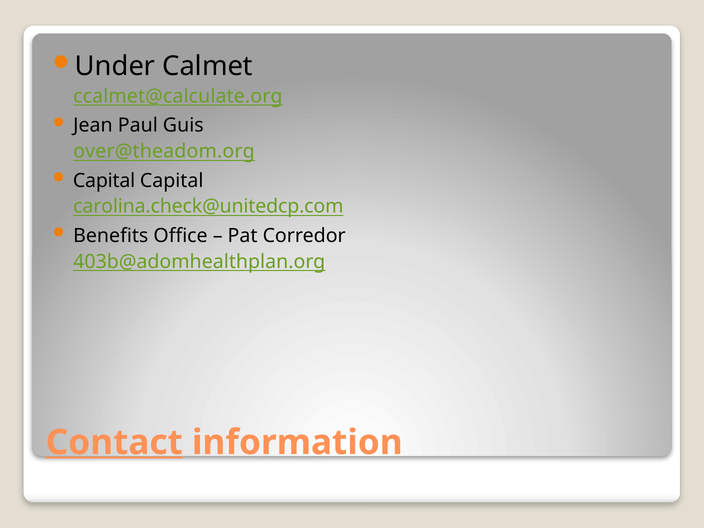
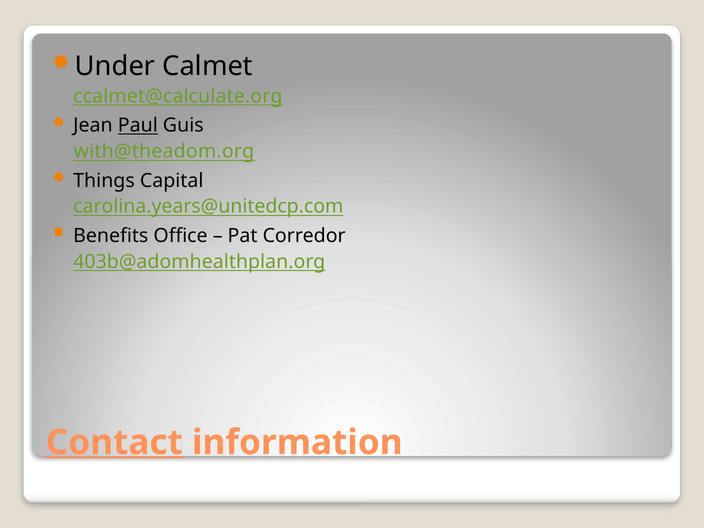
Paul underline: none -> present (138, 125)
over@theadom.org: over@theadom.org -> with@theadom.org (164, 151)
Capital: Capital -> Things (104, 181)
carolina.check@unitedcp.com: carolina.check@unitedcp.com -> carolina.years@unitedcp.com (208, 206)
